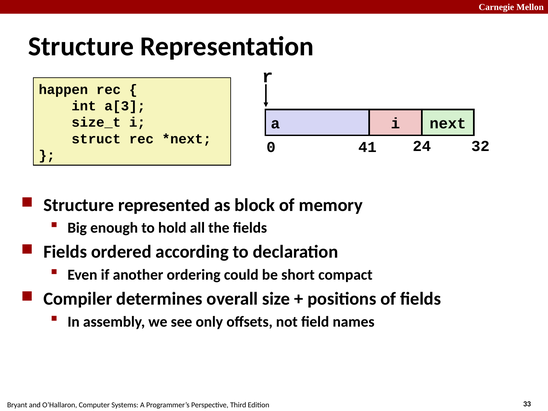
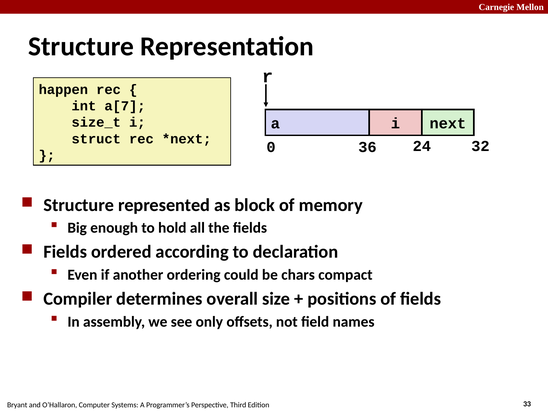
a[3: a[3 -> a[7 (125, 106)
41: 41 -> 36 (367, 147)
short: short -> chars (298, 275)
